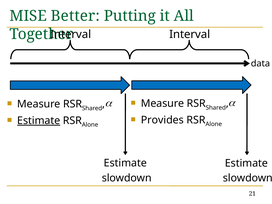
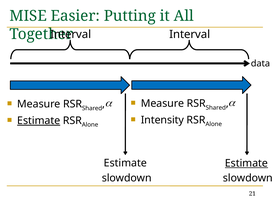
Better: Better -> Easier (75, 16)
Provides: Provides -> Intensity (162, 120)
Estimate underline: none -> present (246, 163)
